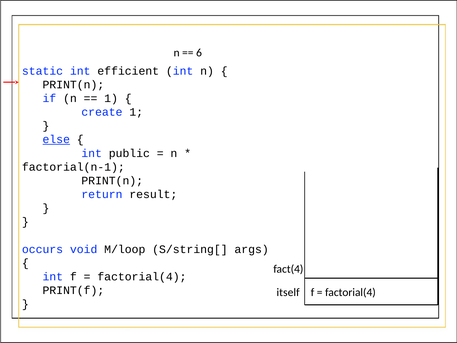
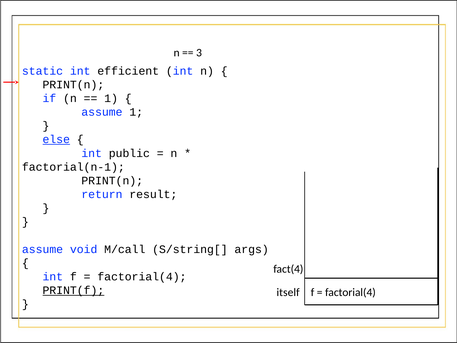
6: 6 -> 3 (199, 53)
create: create -> assume (102, 112)
occurs: occurs -> assume (43, 249)
M/loop: M/loop -> M/call (125, 249)
PRINT(f underline: none -> present (73, 290)
